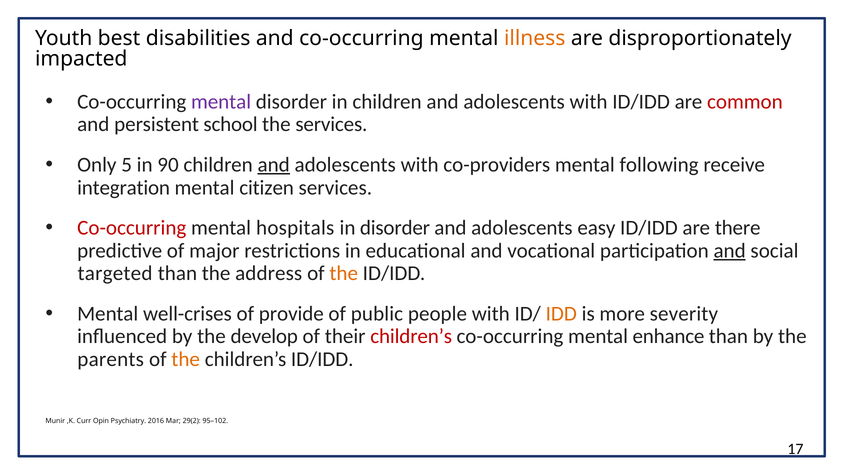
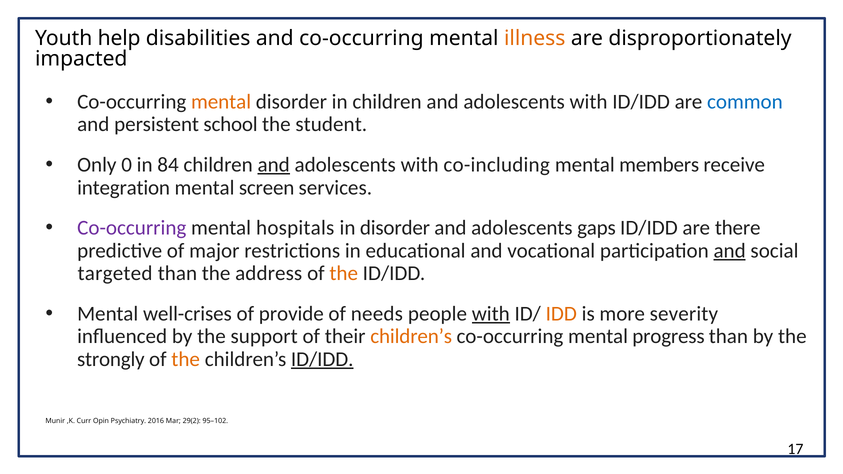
best: best -> help (119, 38)
mental colour: purple -> orange (221, 102)
common colour: red -> blue (745, 102)
the services: services -> student (331, 125)
5: 5 -> 0 (127, 165)
90: 90 -> 84 (168, 165)
co-providers: co-providers -> co-including (497, 165)
following: following -> members (659, 165)
citizen: citizen -> screen (267, 188)
Co-occurring colour: red -> purple (132, 228)
easy: easy -> gaps (596, 228)
public: public -> needs (377, 314)
with underline: none -> present (491, 314)
develop: develop -> support (264, 337)
children’s colour: red -> orange (411, 337)
enhance: enhance -> progress (668, 337)
parents: parents -> strongly (111, 359)
ID/IDD underline: none -> present (322, 359)
